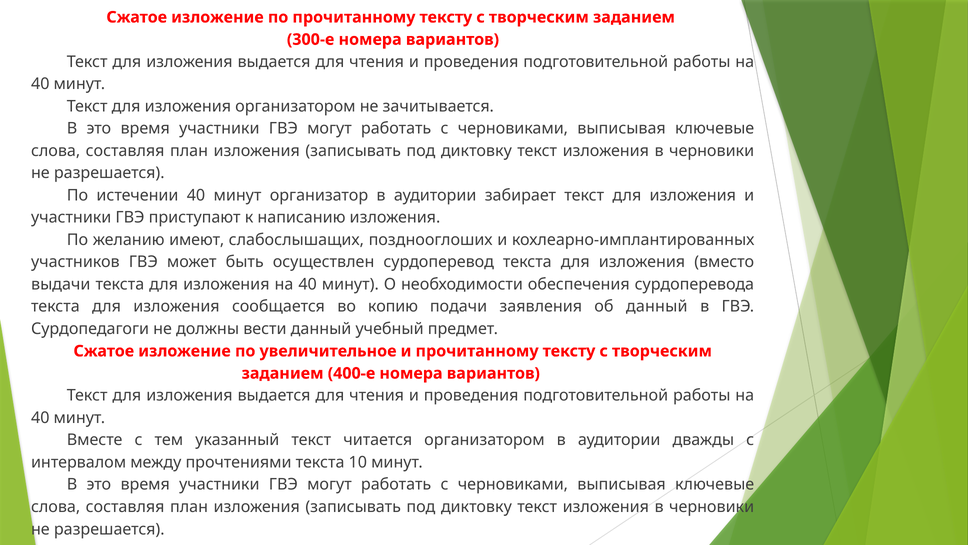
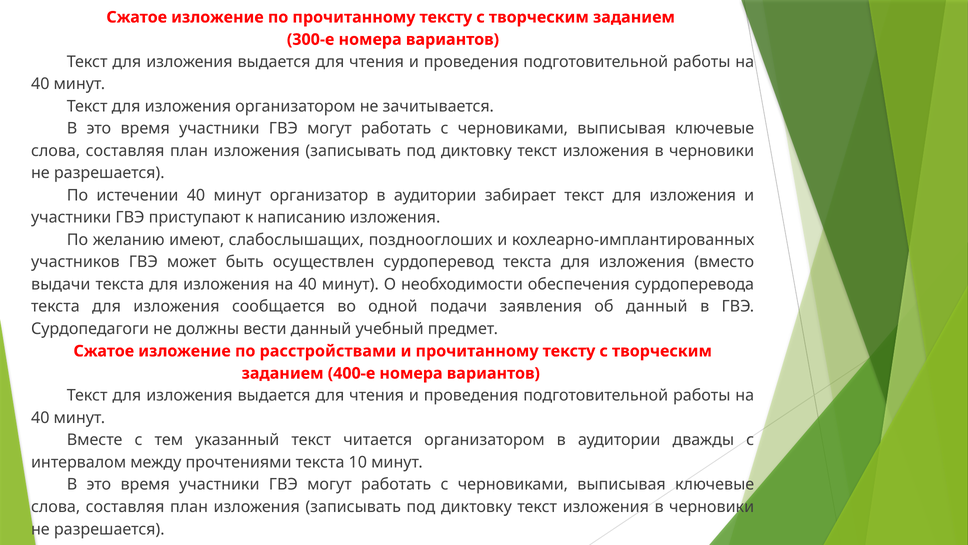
копию: копию -> одной (393, 306)
увеличительное: увеличительное -> расстройствами (328, 351)
